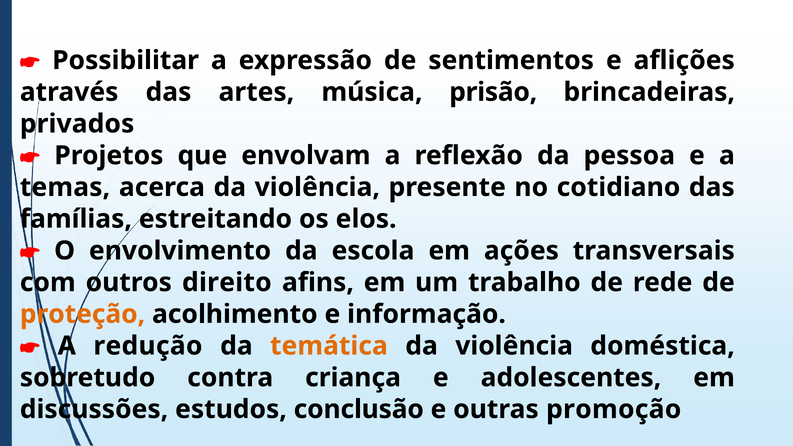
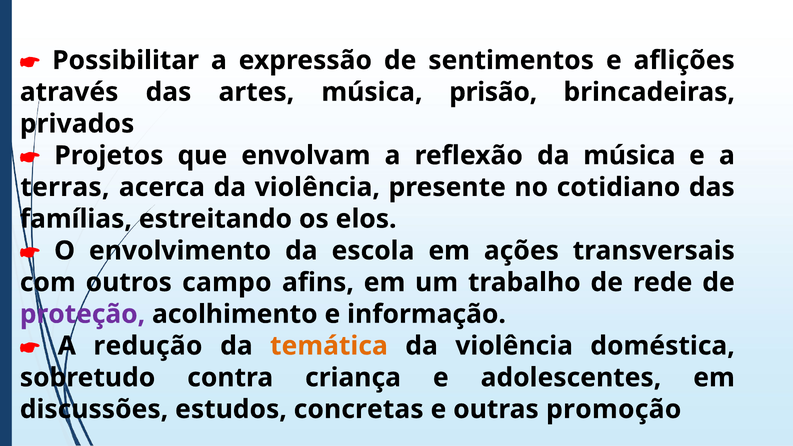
da pessoa: pessoa -> música (629, 156)
temas: temas -> terras (65, 187)
direito: direito -> campo (227, 282)
proteção colour: orange -> purple (82, 314)
conclusão: conclusão -> concretas (359, 409)
